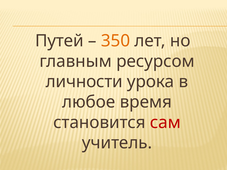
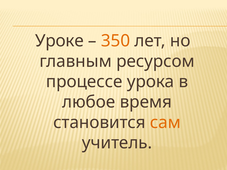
Путей: Путей -> Уроке (59, 41)
личности: личности -> процессе (84, 82)
сам colour: red -> orange (165, 123)
